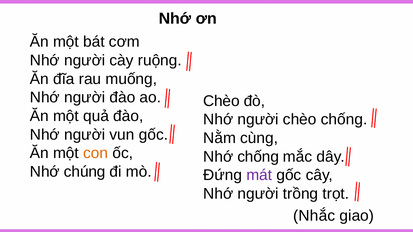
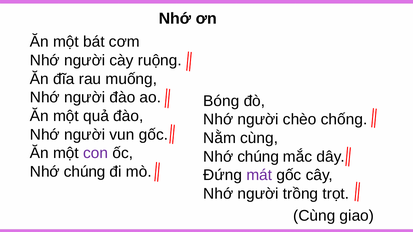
Chèo: Chèo -> Bóng (221, 101)
con colour: orange -> purple (96, 153)
chống: chống -> chúng (258, 157)
Nhắc: Nhắc -> Cùng (314, 216)
